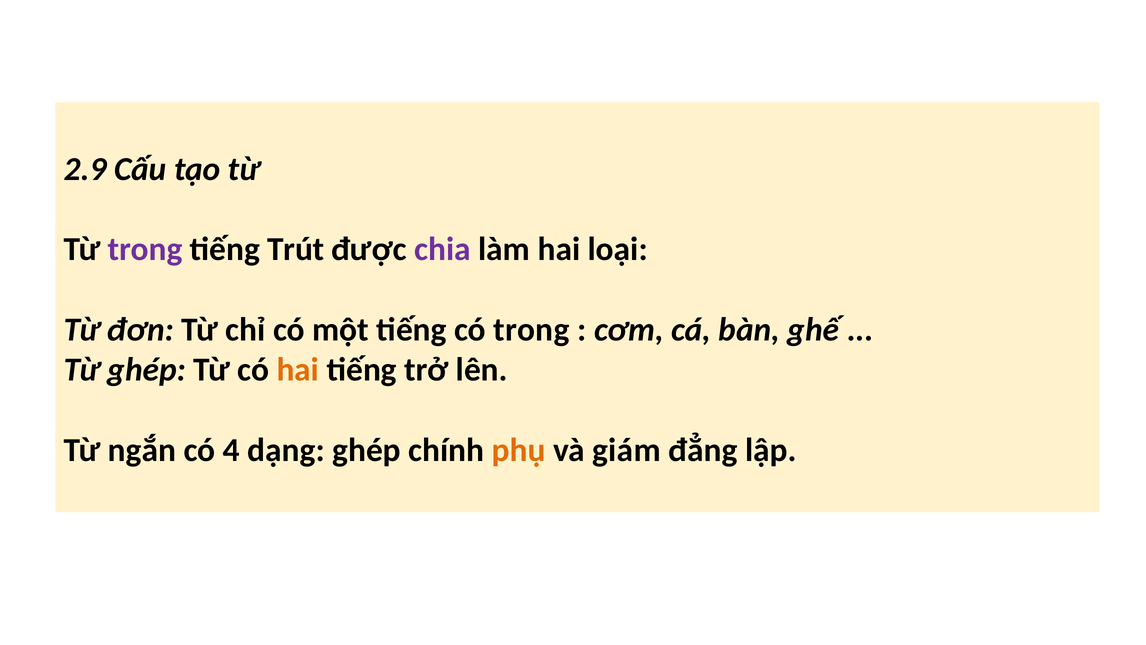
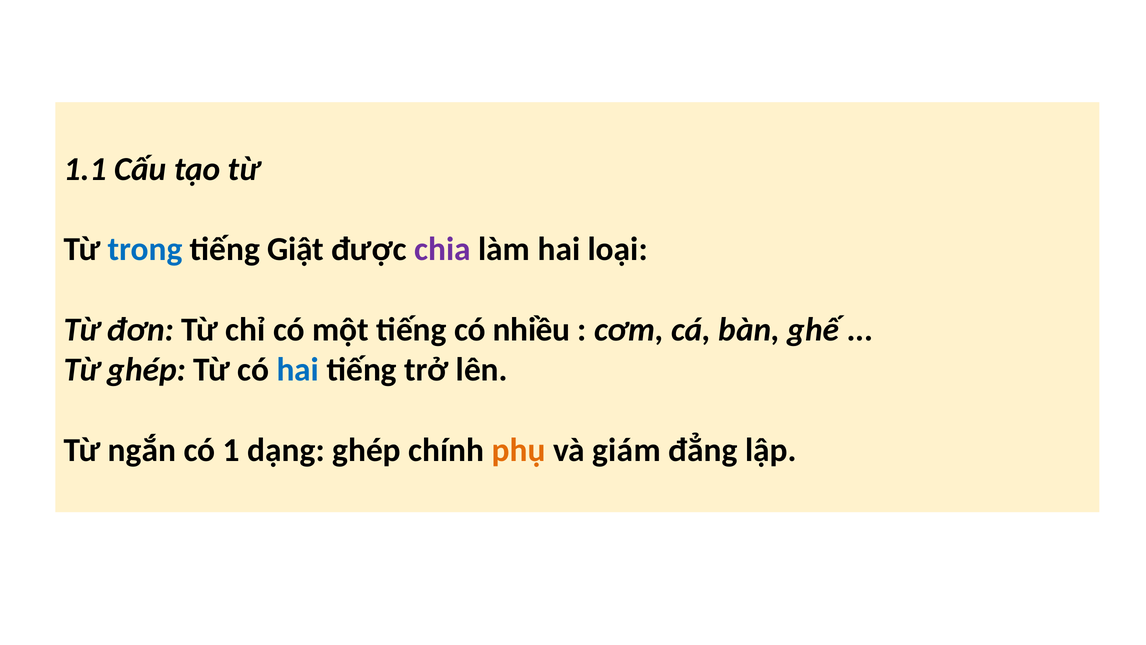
2.9: 2.9 -> 1.1 (85, 169)
trong colour: purple -> blue (145, 249)
Trút: Trút -> Giật (296, 249)
có trong: trong -> nhiều (532, 329)
hai colour: orange -> blue (298, 370)
4: 4 -> 1 (231, 450)
